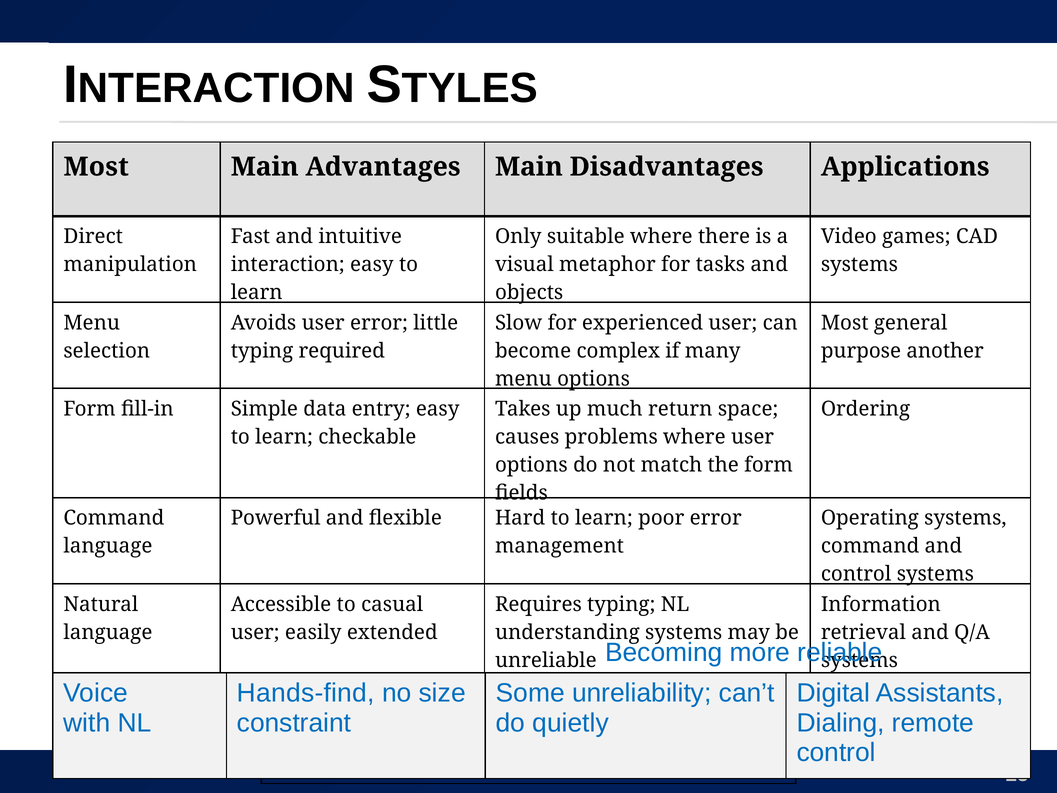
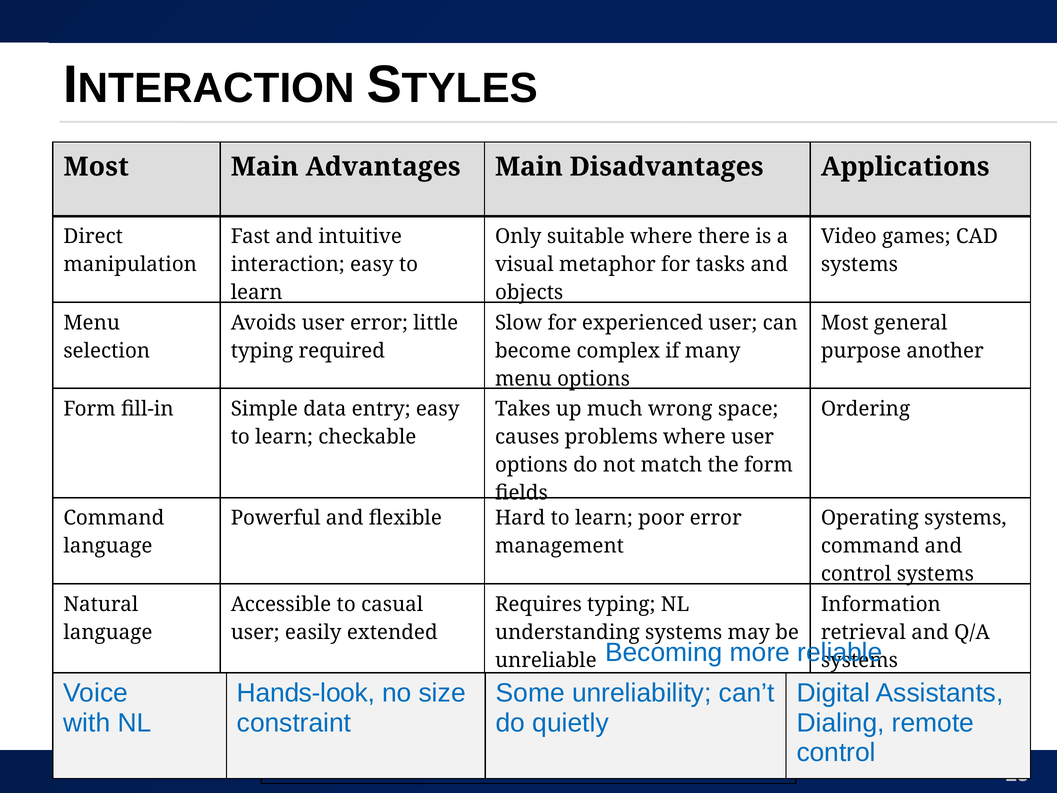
return: return -> wrong (680, 409)
Hands-find: Hands-find -> Hands-look (306, 693)
